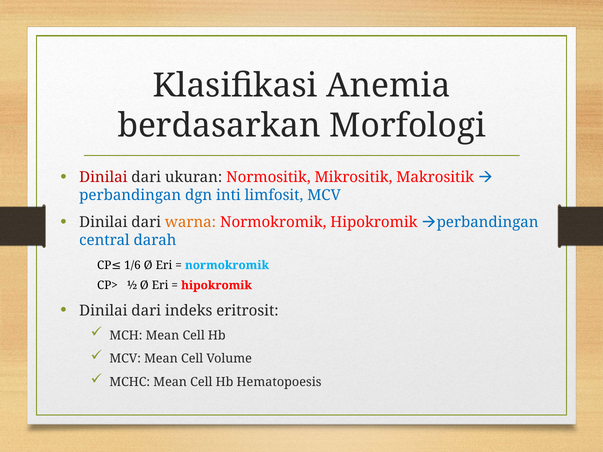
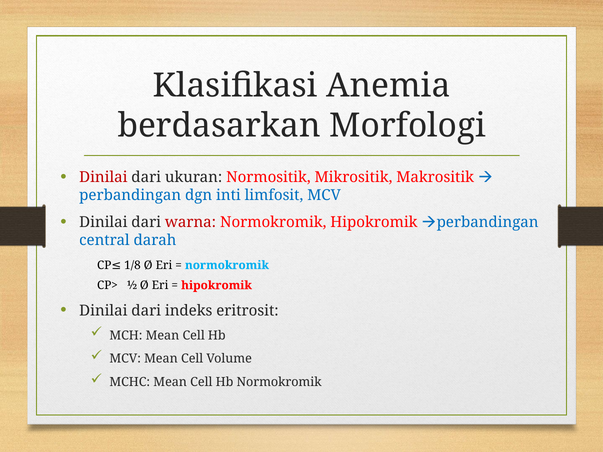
warna colour: orange -> red (190, 223)
1/6: 1/6 -> 1/8 (133, 265)
Hb Hematopoesis: Hematopoesis -> Normokromik (279, 382)
